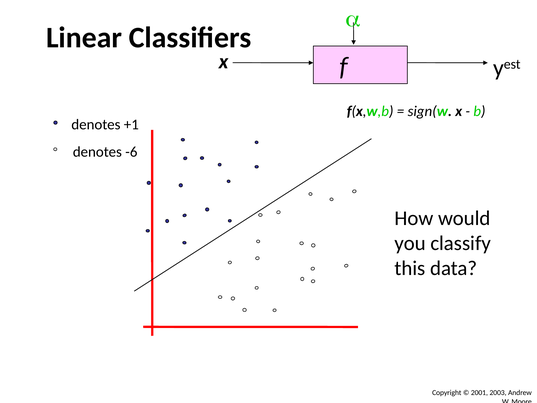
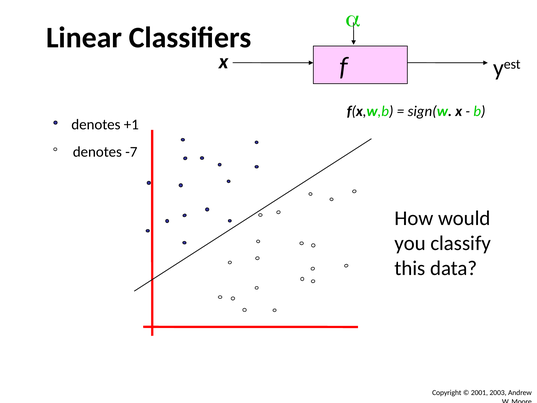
-6: -6 -> -7 (131, 152)
